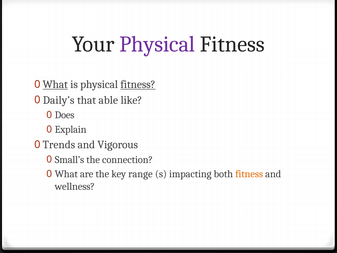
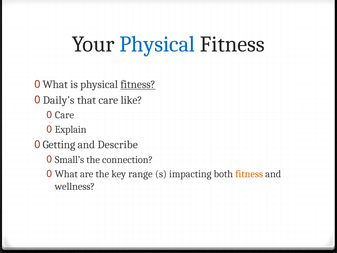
Physical colour: purple -> blue (157, 44)
What underline: present -> none (55, 84)
that able: able -> care (108, 100)
Does: Does -> Care (64, 115)
Trends: Trends -> Getting (59, 145)
Vigorous: Vigorous -> Describe (118, 145)
